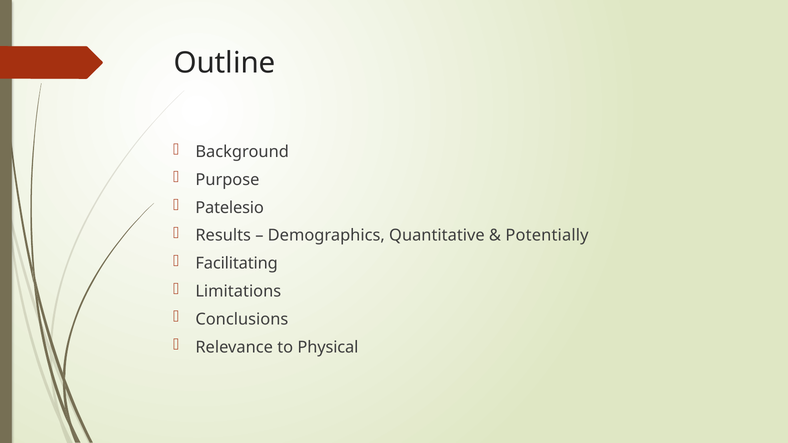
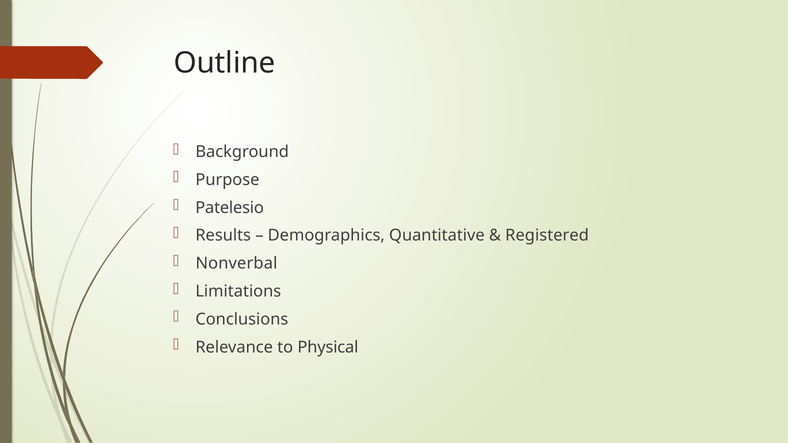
Potentially: Potentially -> Registered (547, 236)
Facilitating: Facilitating -> Nonverbal (236, 264)
